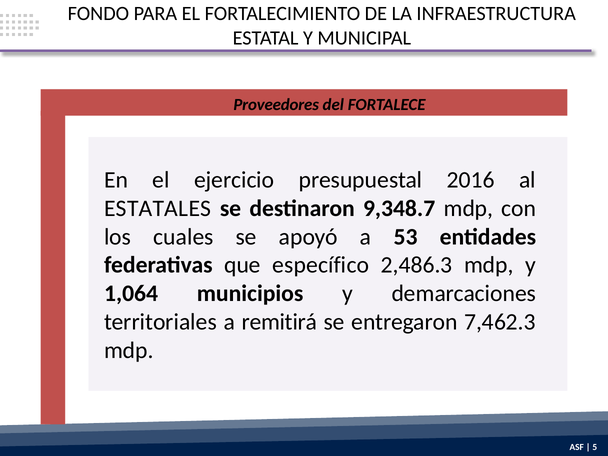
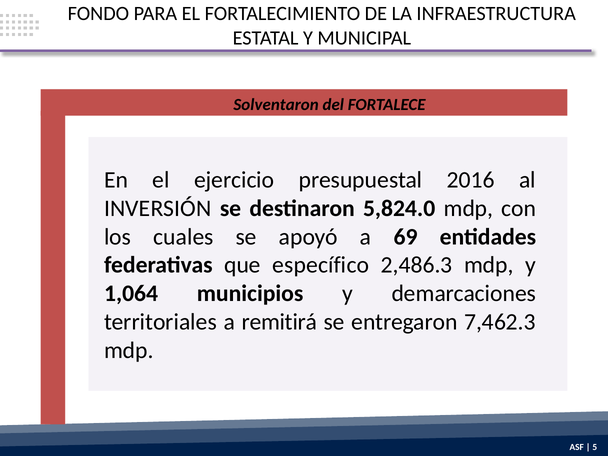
Proveedores: Proveedores -> Solventaron (276, 104)
ESTATALES: ESTATALES -> INVERSIÓN (158, 208)
9,348.7: 9,348.7 -> 5,824.0 (399, 208)
53: 53 -> 69 (406, 237)
